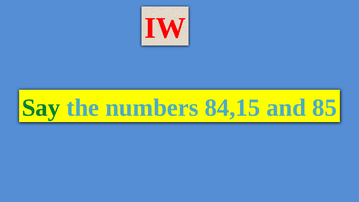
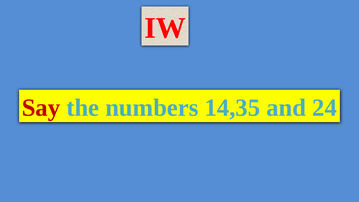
Say colour: green -> red (41, 108)
84,15: 84,15 -> 14,35 (232, 108)
85: 85 -> 24 (325, 108)
